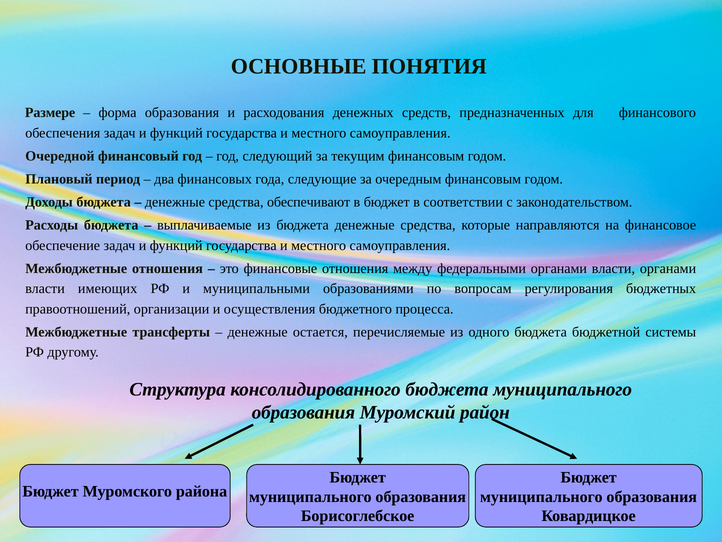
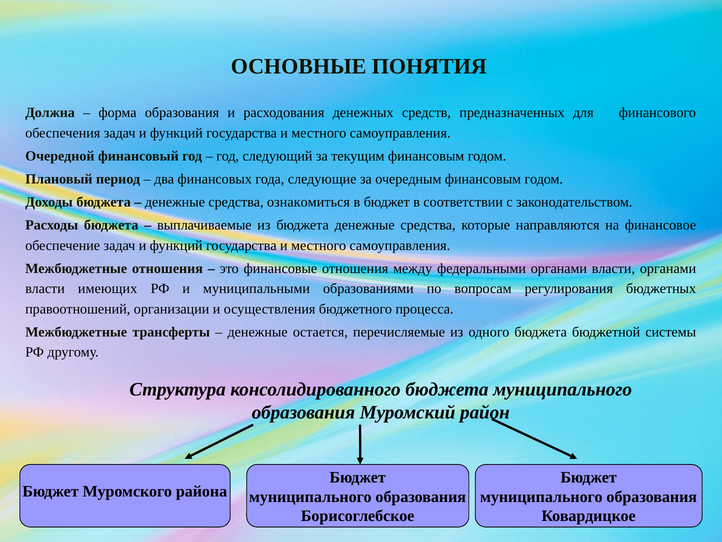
Размере: Размере -> Должна (50, 113)
обеспечивают: обеспечивают -> ознакомиться (308, 202)
